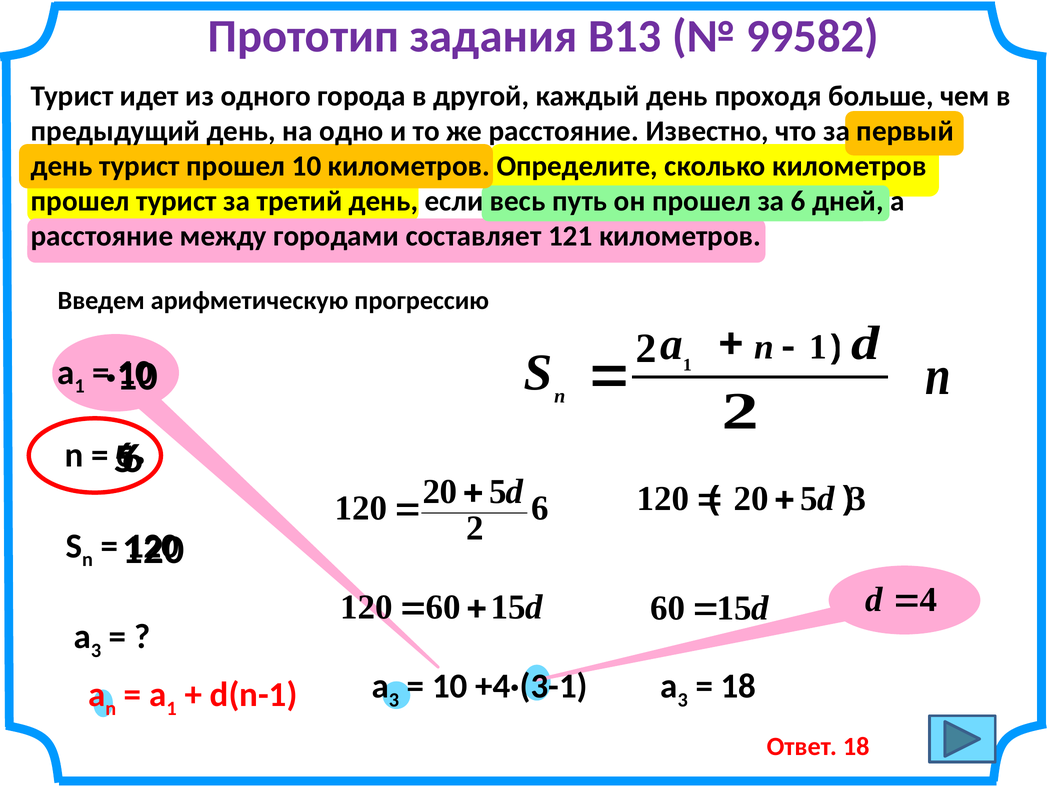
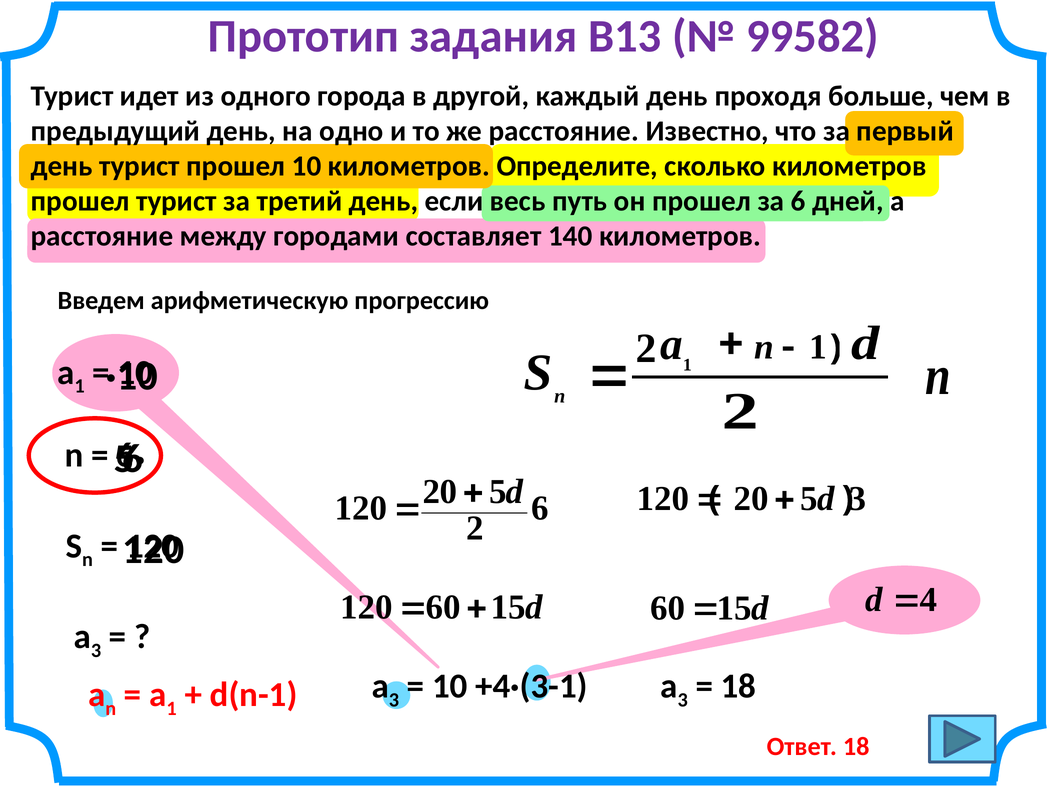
121: 121 -> 140 (570, 236)
